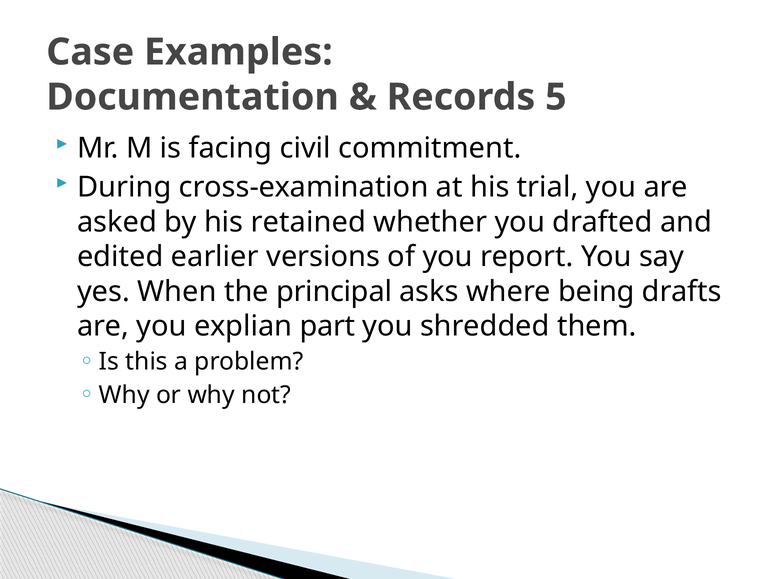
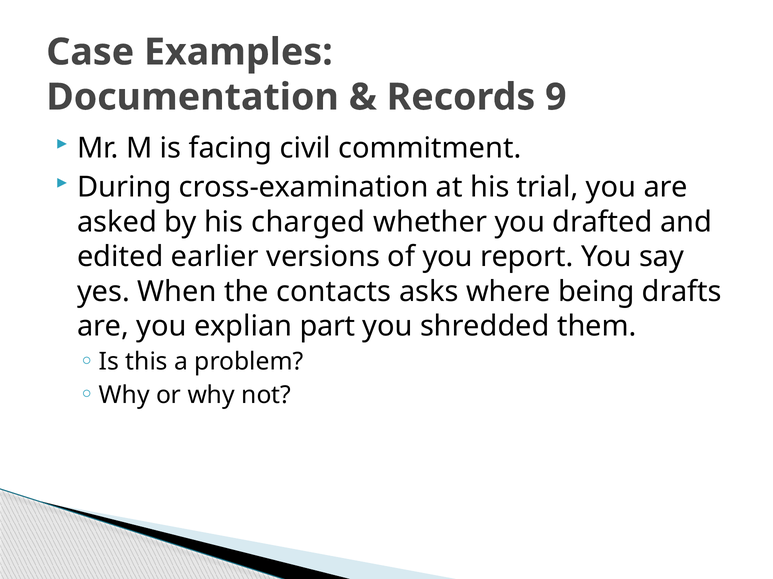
5: 5 -> 9 (556, 97)
retained: retained -> charged (308, 222)
principal: principal -> contacts (334, 292)
